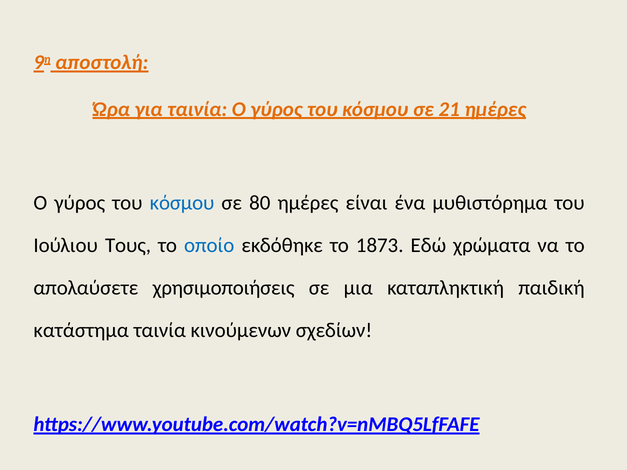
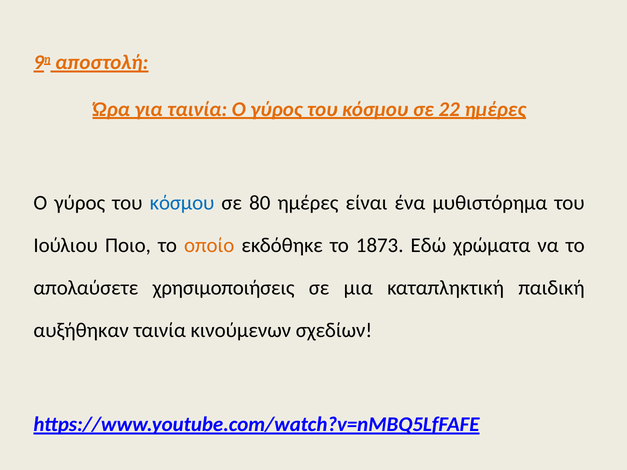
21: 21 -> 22 (449, 109)
Τους: Τους -> Ποιο (128, 245)
οποίο colour: blue -> orange (209, 245)
κατάστημα: κατάστημα -> αυξήθηκαν (81, 331)
